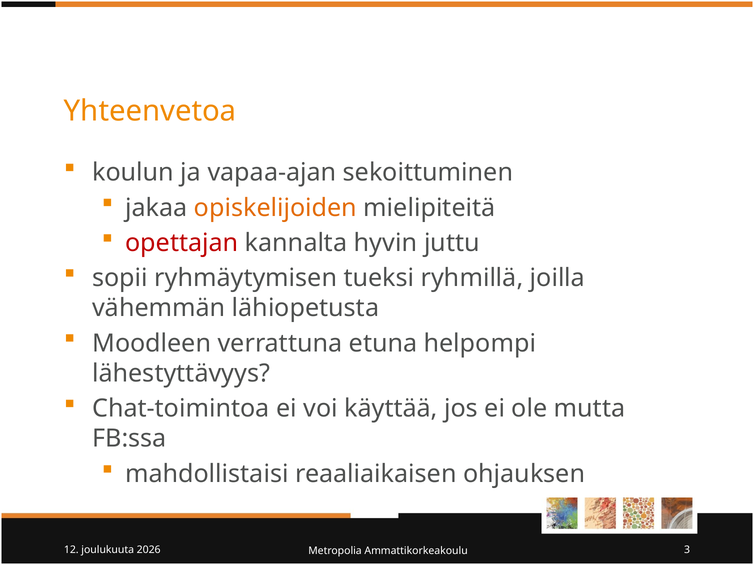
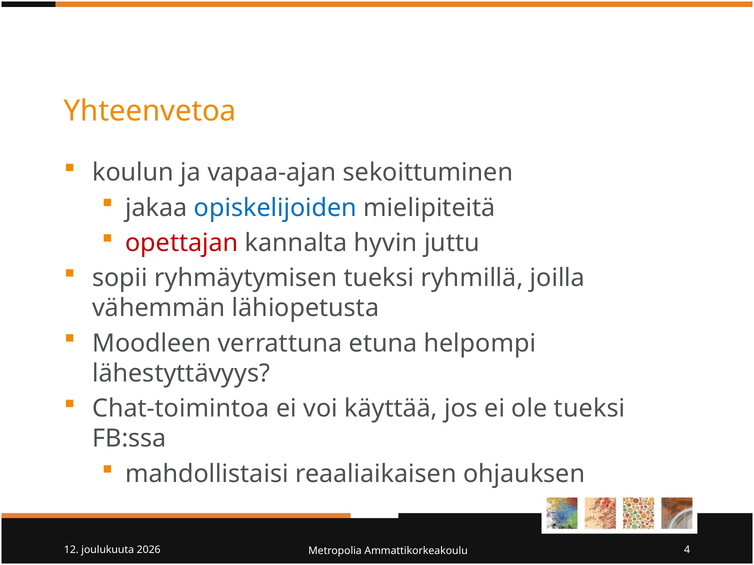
opiskelijoiden colour: orange -> blue (275, 208)
ole mutta: mutta -> tueksi (590, 409)
3: 3 -> 4 (687, 550)
